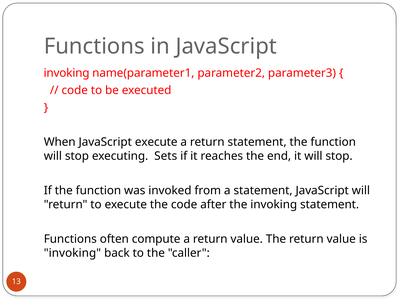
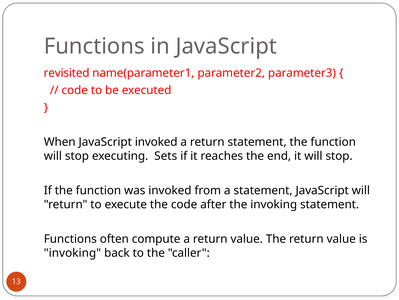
invoking: invoking -> revisited (67, 73)
JavaScript execute: execute -> invoked (156, 142)
